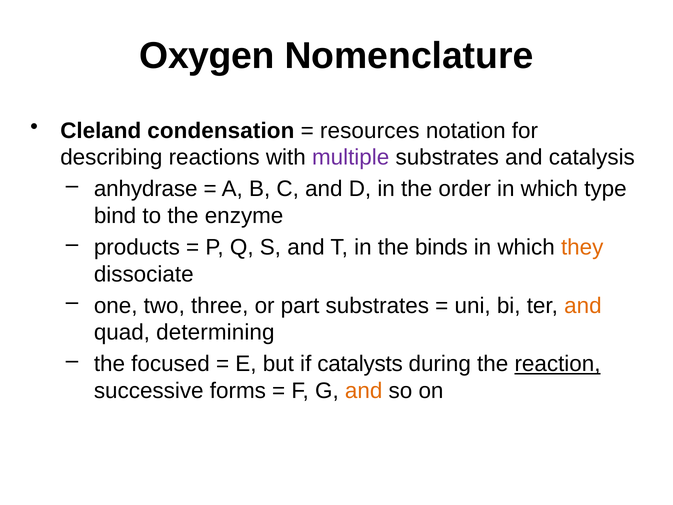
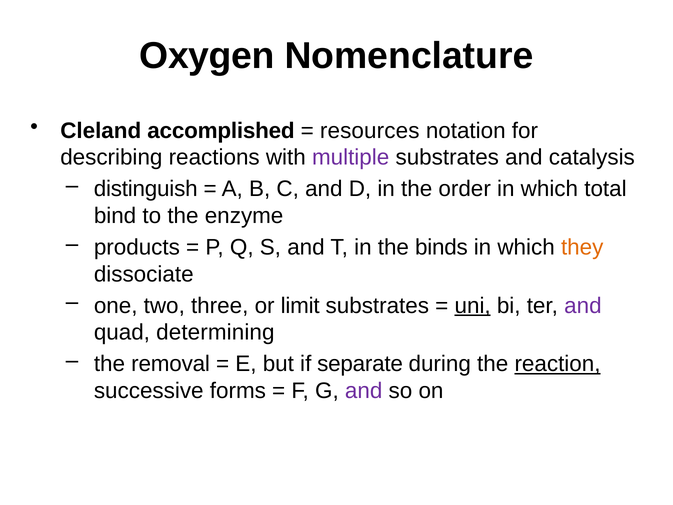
condensation: condensation -> accomplished (221, 131)
anhydrase: anhydrase -> distinguish (146, 189)
type: type -> total (605, 189)
part: part -> limit (300, 305)
uni underline: none -> present (473, 305)
and colour: orange -> purple (583, 305)
focused: focused -> removal (171, 364)
catalysts: catalysts -> separate (360, 364)
and colour: orange -> purple (364, 391)
